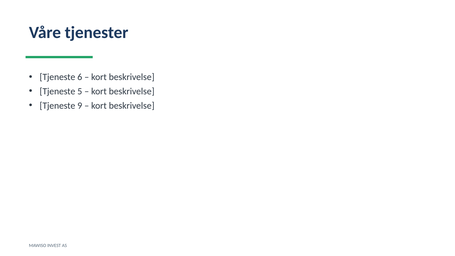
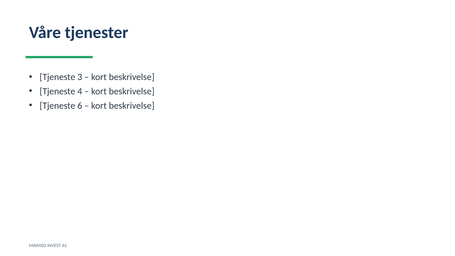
6: 6 -> 3 (80, 77)
5: 5 -> 4 (80, 91)
9: 9 -> 6 (80, 106)
